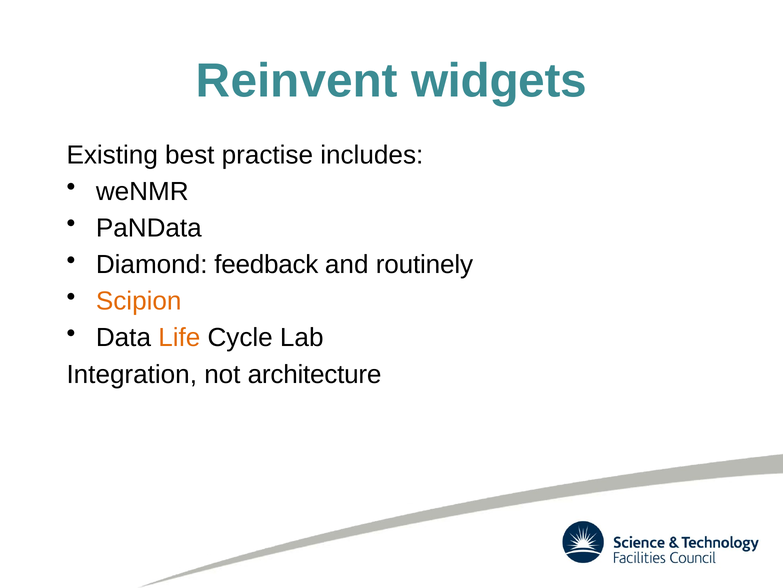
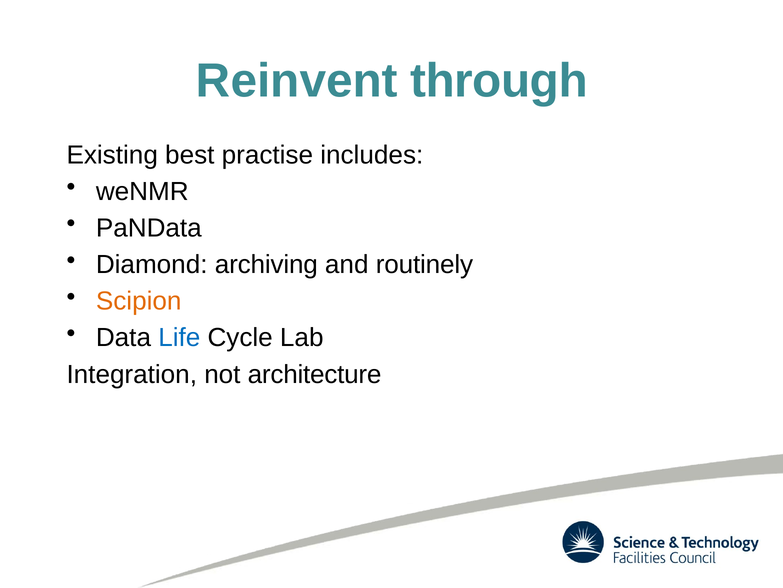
widgets: widgets -> through (499, 81)
feedback: feedback -> archiving (266, 264)
Life colour: orange -> blue (179, 337)
